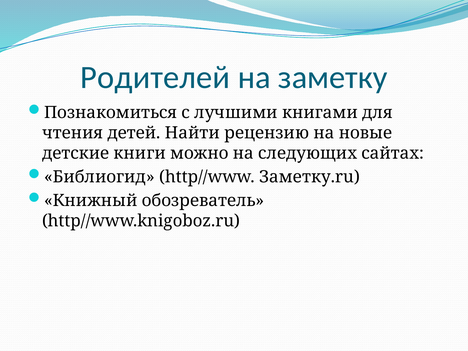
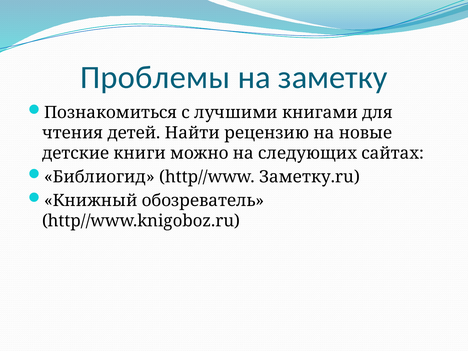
Родителей: Родителей -> Проблемы (155, 77)
